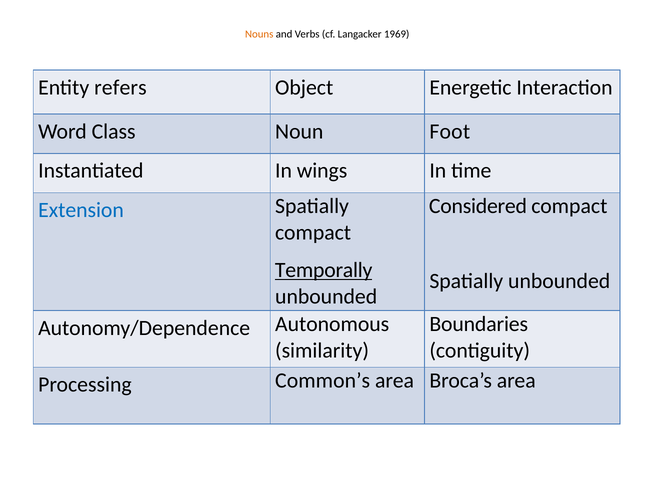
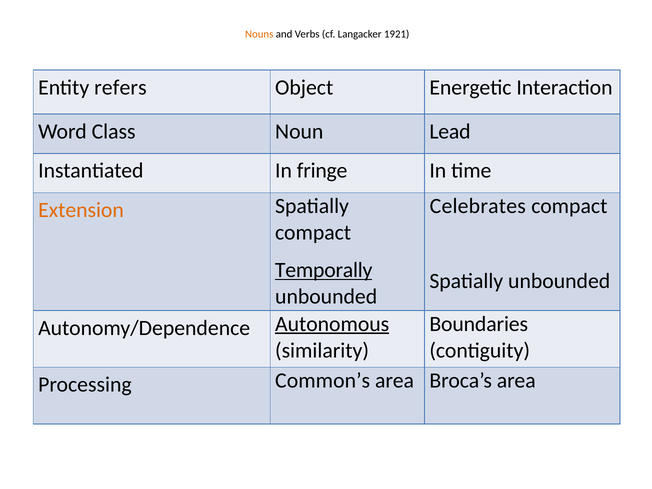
1969: 1969 -> 1921 (397, 34)
Foot: Foot -> Lead (450, 132)
wings: wings -> fringe (322, 171)
Considered: Considered -> Celebrates (478, 206)
Extension colour: blue -> orange (81, 210)
Autonomous underline: none -> present (332, 324)
